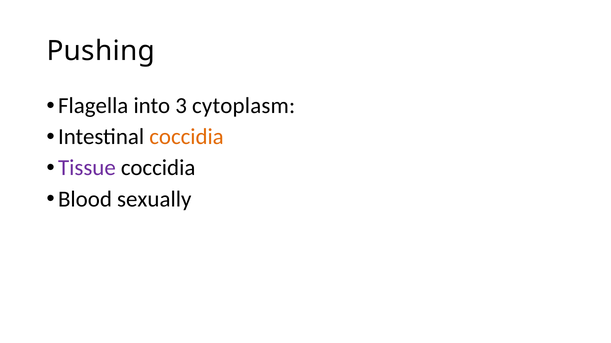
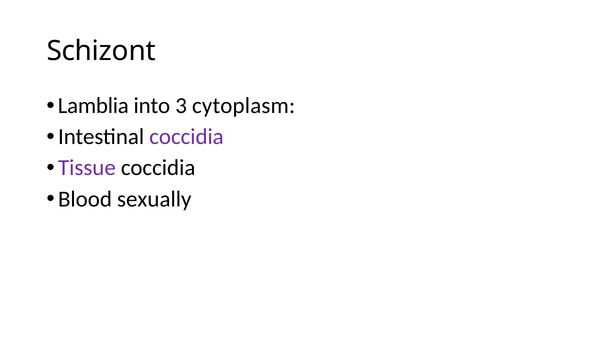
Pushing: Pushing -> Schizont (101, 51)
Flagella: Flagella -> Lamblia (93, 106)
coccidia colour: orange -> purple (187, 137)
